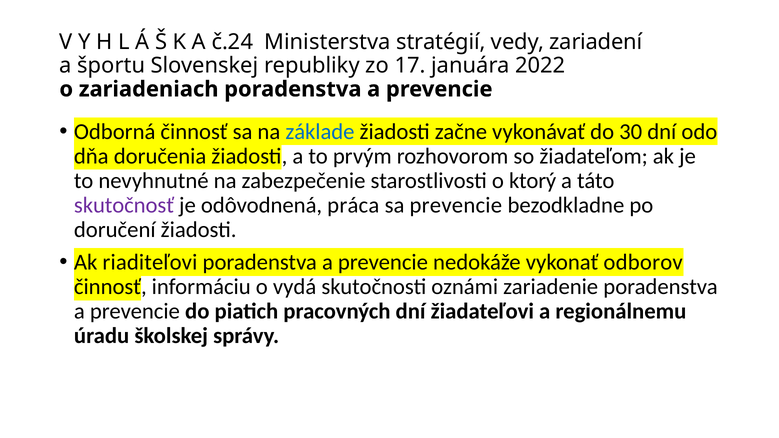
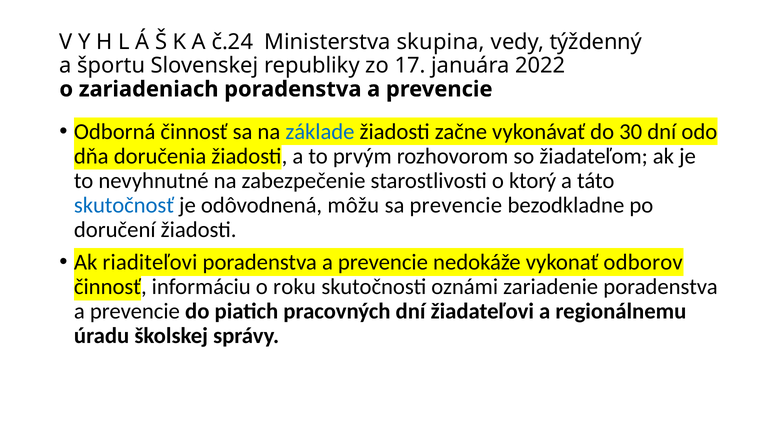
stratégií: stratégií -> skupina (441, 42)
zariadení: zariadení -> týždenný (596, 42)
skutočnosť colour: purple -> blue (124, 205)
práca: práca -> môžu (353, 205)
vydá: vydá -> roku (295, 287)
